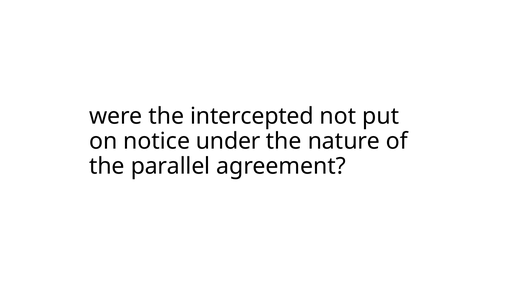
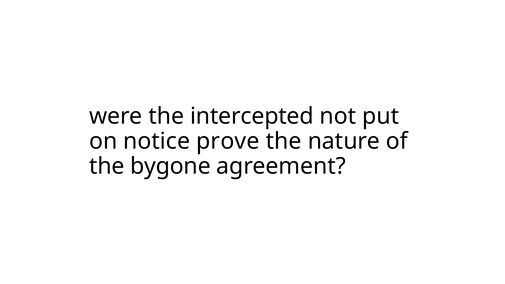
under: under -> prove (228, 141)
parallel: parallel -> bygone (171, 166)
